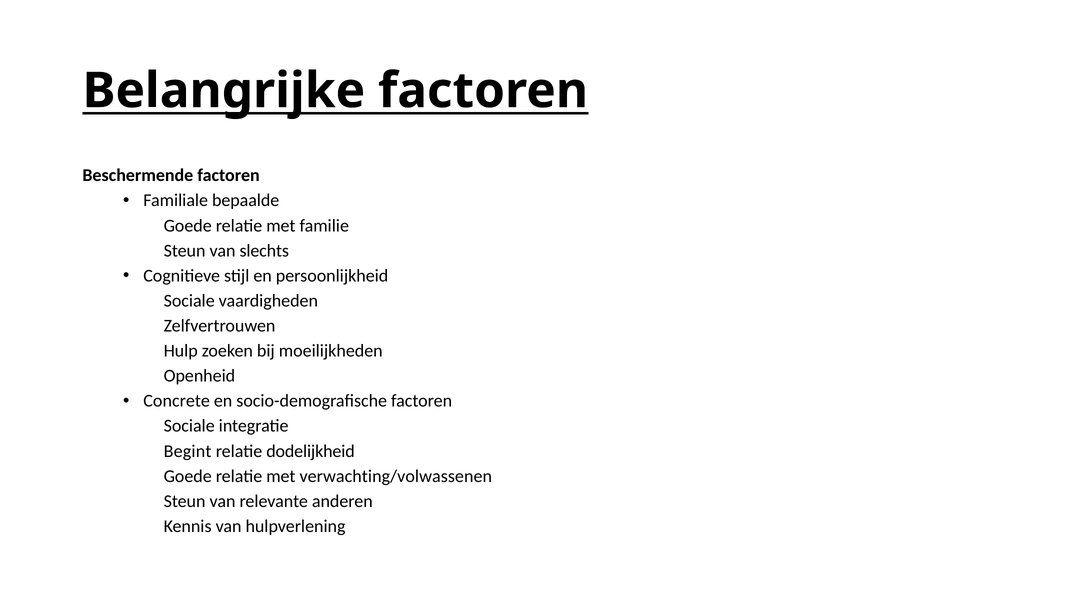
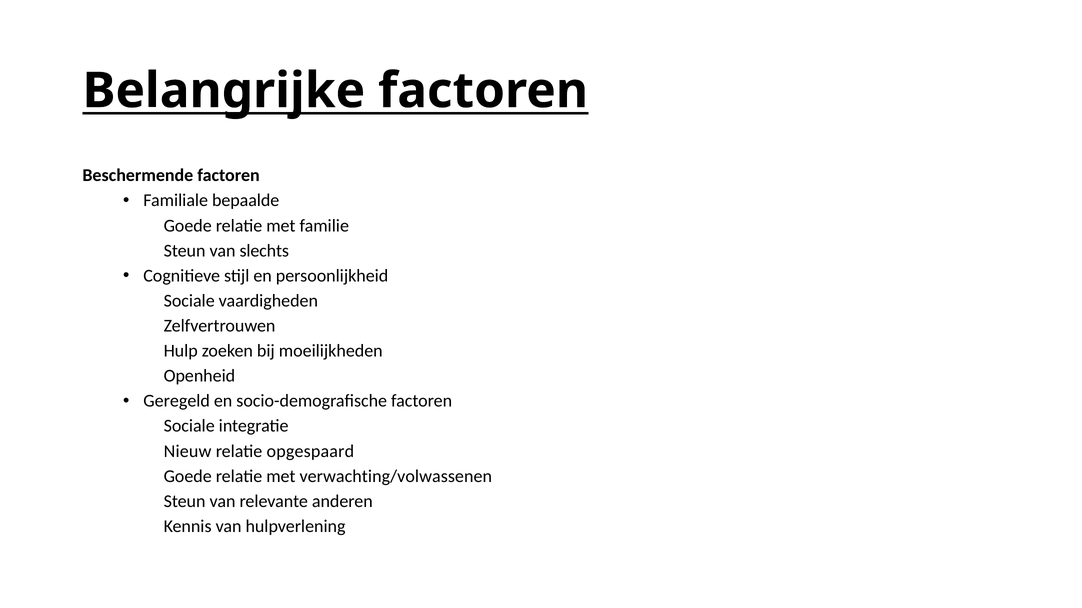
Concrete: Concrete -> Geregeld (177, 401)
Begint: Begint -> Nieuw (188, 452)
dodelijkheid: dodelijkheid -> opgespaard (310, 452)
